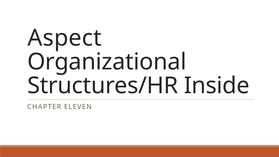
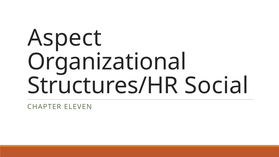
Inside: Inside -> Social (216, 86)
